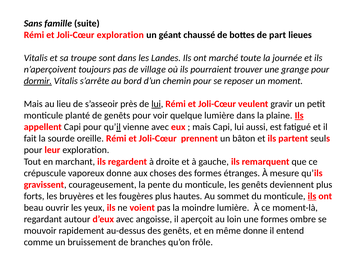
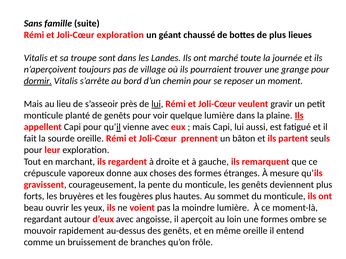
de part: part -> plus (278, 35)
ils underline: present -> none (312, 197)
même donne: donne -> oreille (255, 231)
